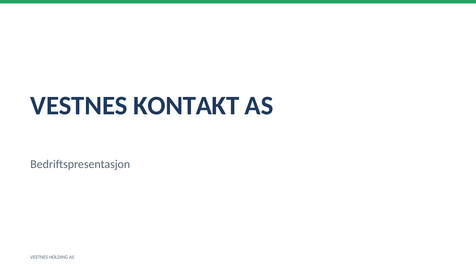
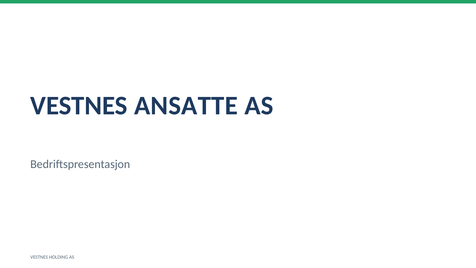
KONTAKT: KONTAKT -> ANSATTE (186, 106)
